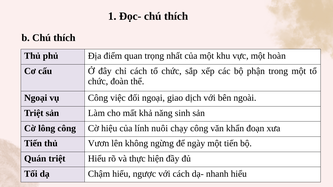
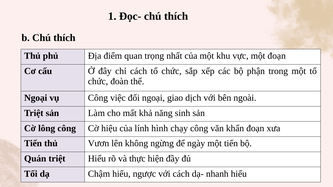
một hoàn: hoàn -> đoạn (277, 56)
nuôi: nuôi -> hình (160, 128)
